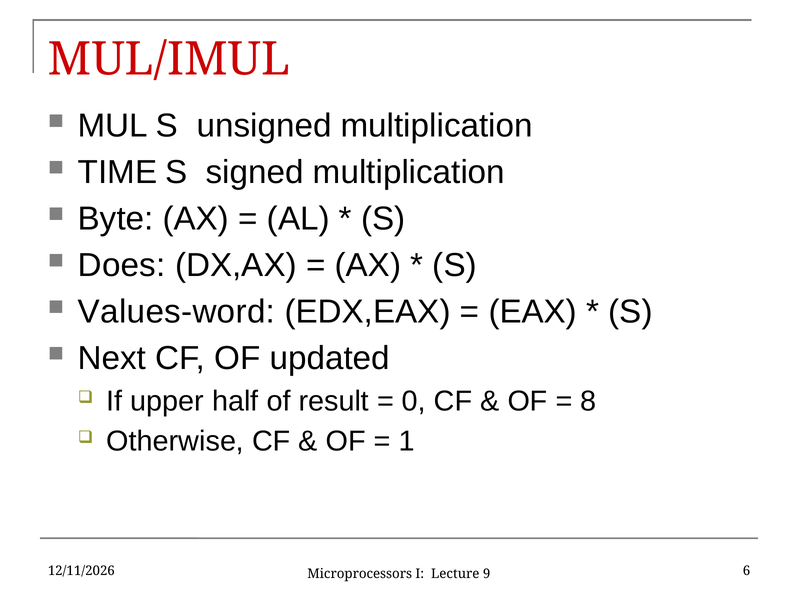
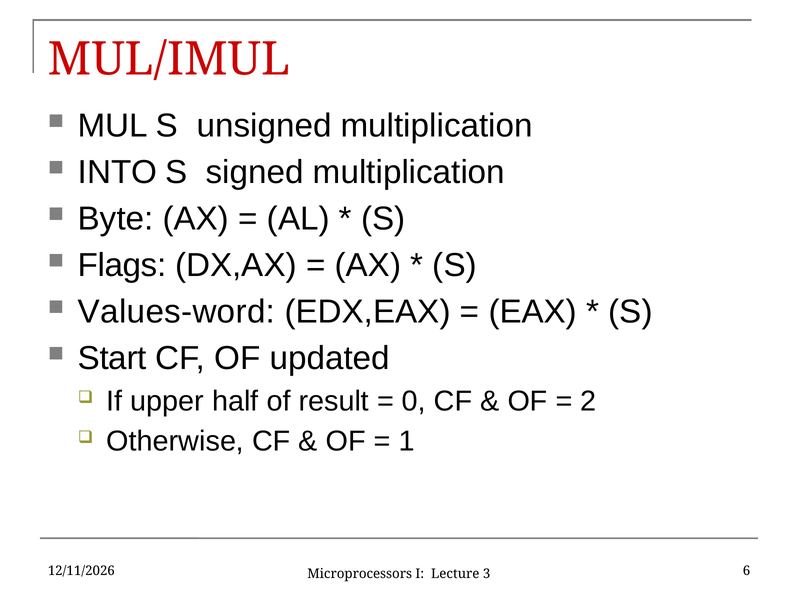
TIME: TIME -> INTO (117, 173)
Does: Does -> Flags (122, 266)
Next: Next -> Start (112, 359)
8: 8 -> 2 (588, 401)
9: 9 -> 3 (487, 574)
